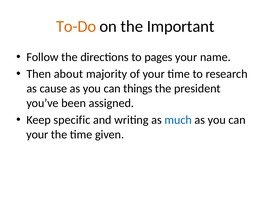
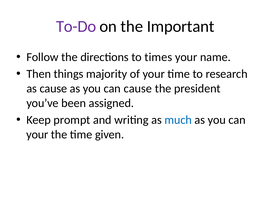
To-Do colour: orange -> purple (76, 26)
pages: pages -> times (158, 57)
about: about -> things (69, 74)
can things: things -> cause (138, 88)
specific: specific -> prompt (72, 120)
